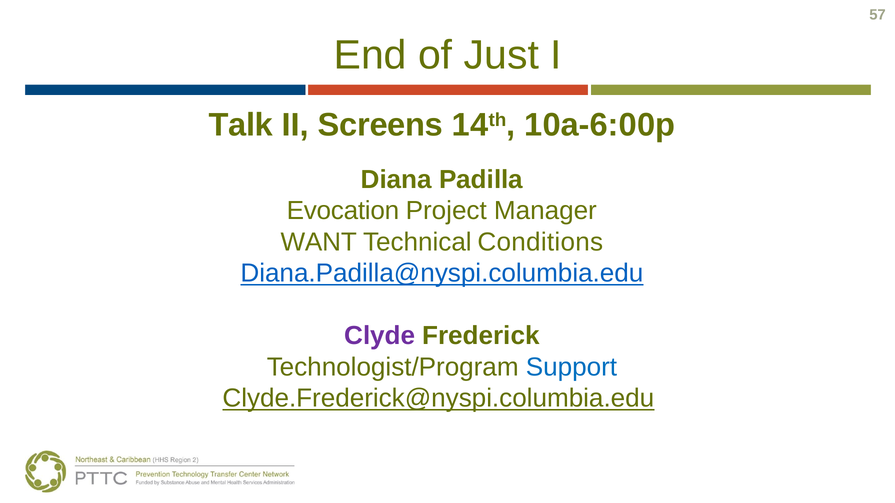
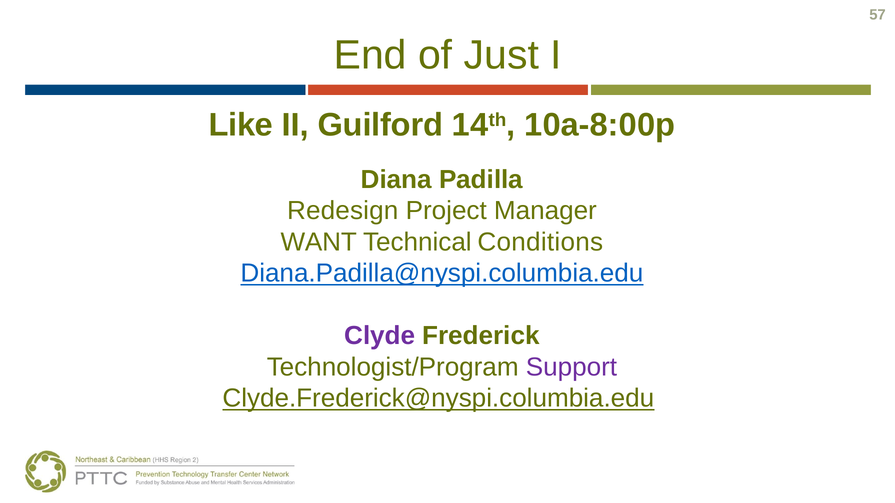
Talk: Talk -> Like (241, 125)
Screens: Screens -> Guilford (380, 125)
10a-6:00p: 10a-6:00p -> 10a-8:00p (600, 125)
Evocation: Evocation -> Redesign (343, 211)
Support colour: blue -> purple (571, 367)
